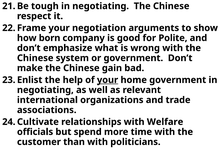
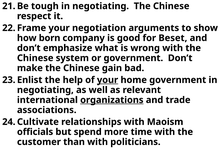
Polite: Polite -> Beset (173, 38)
organizations underline: none -> present (112, 100)
Welfare: Welfare -> Maoism (165, 121)
